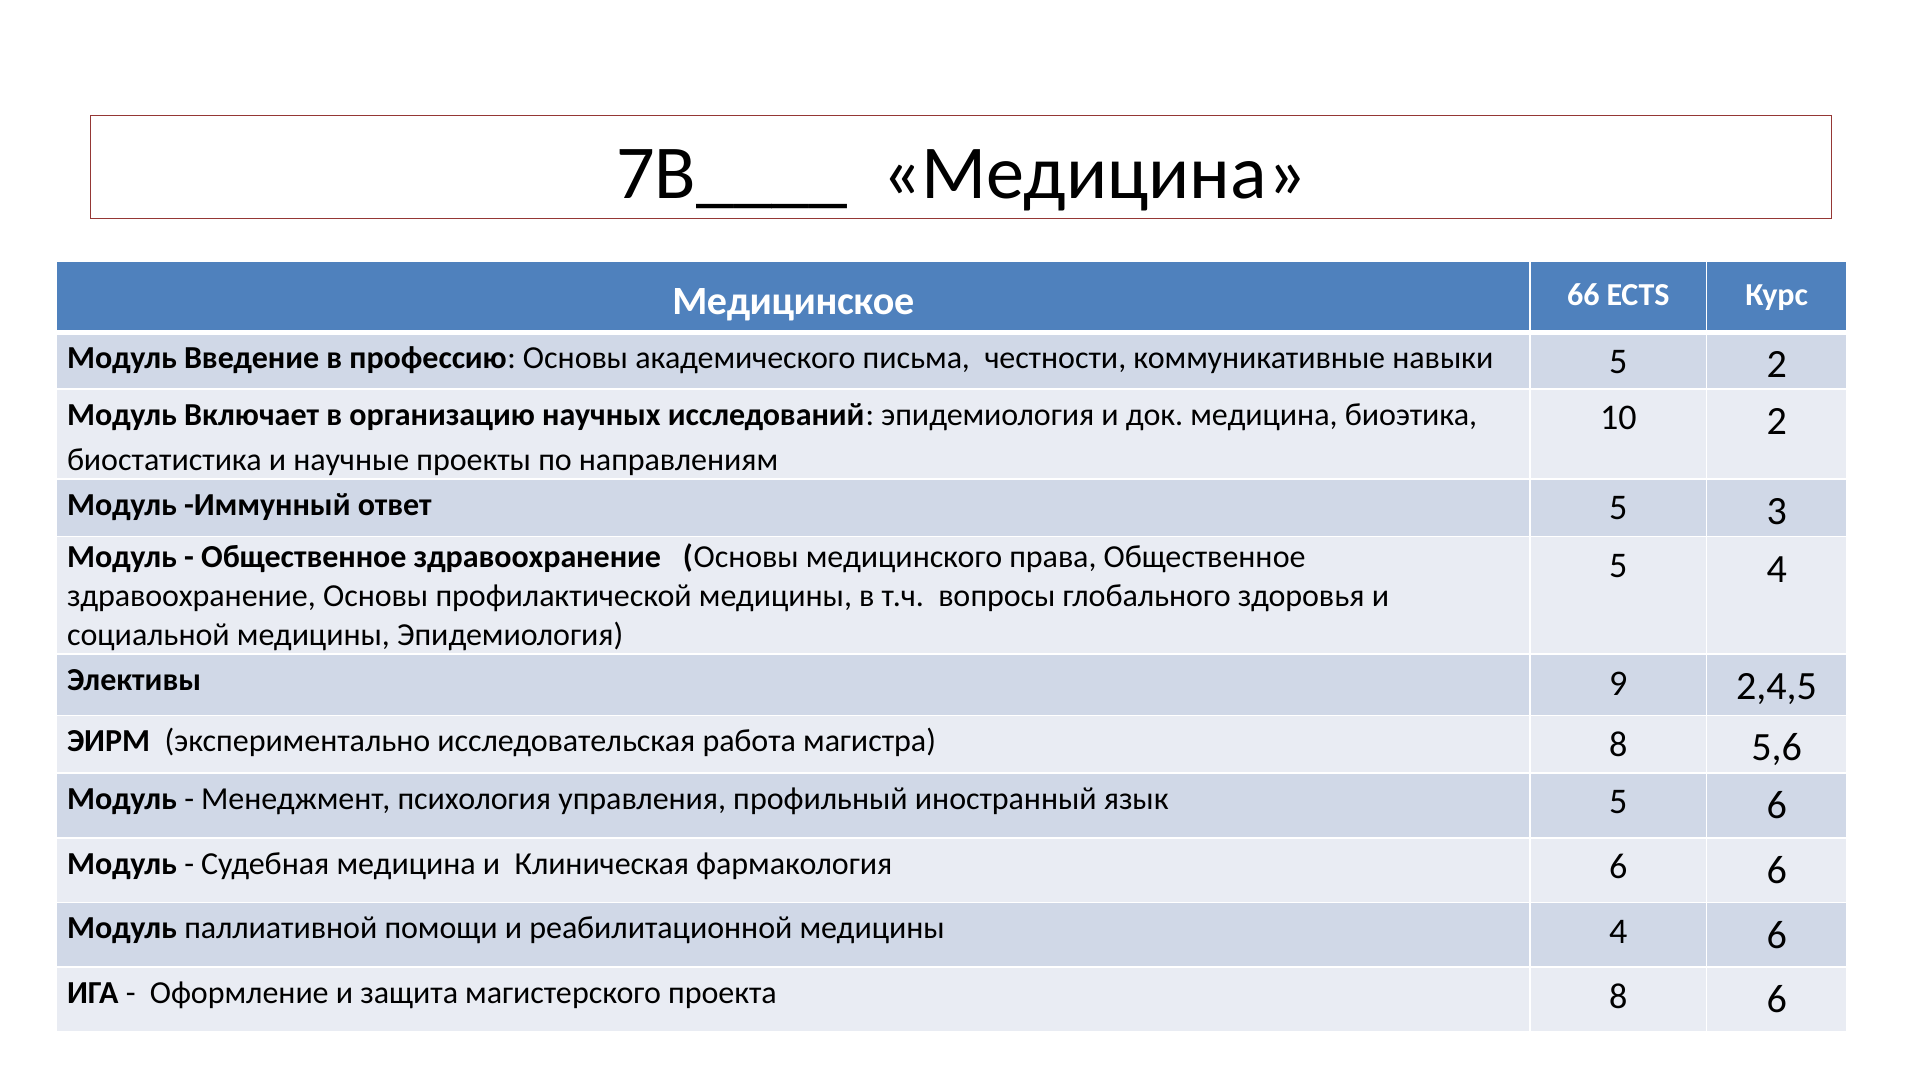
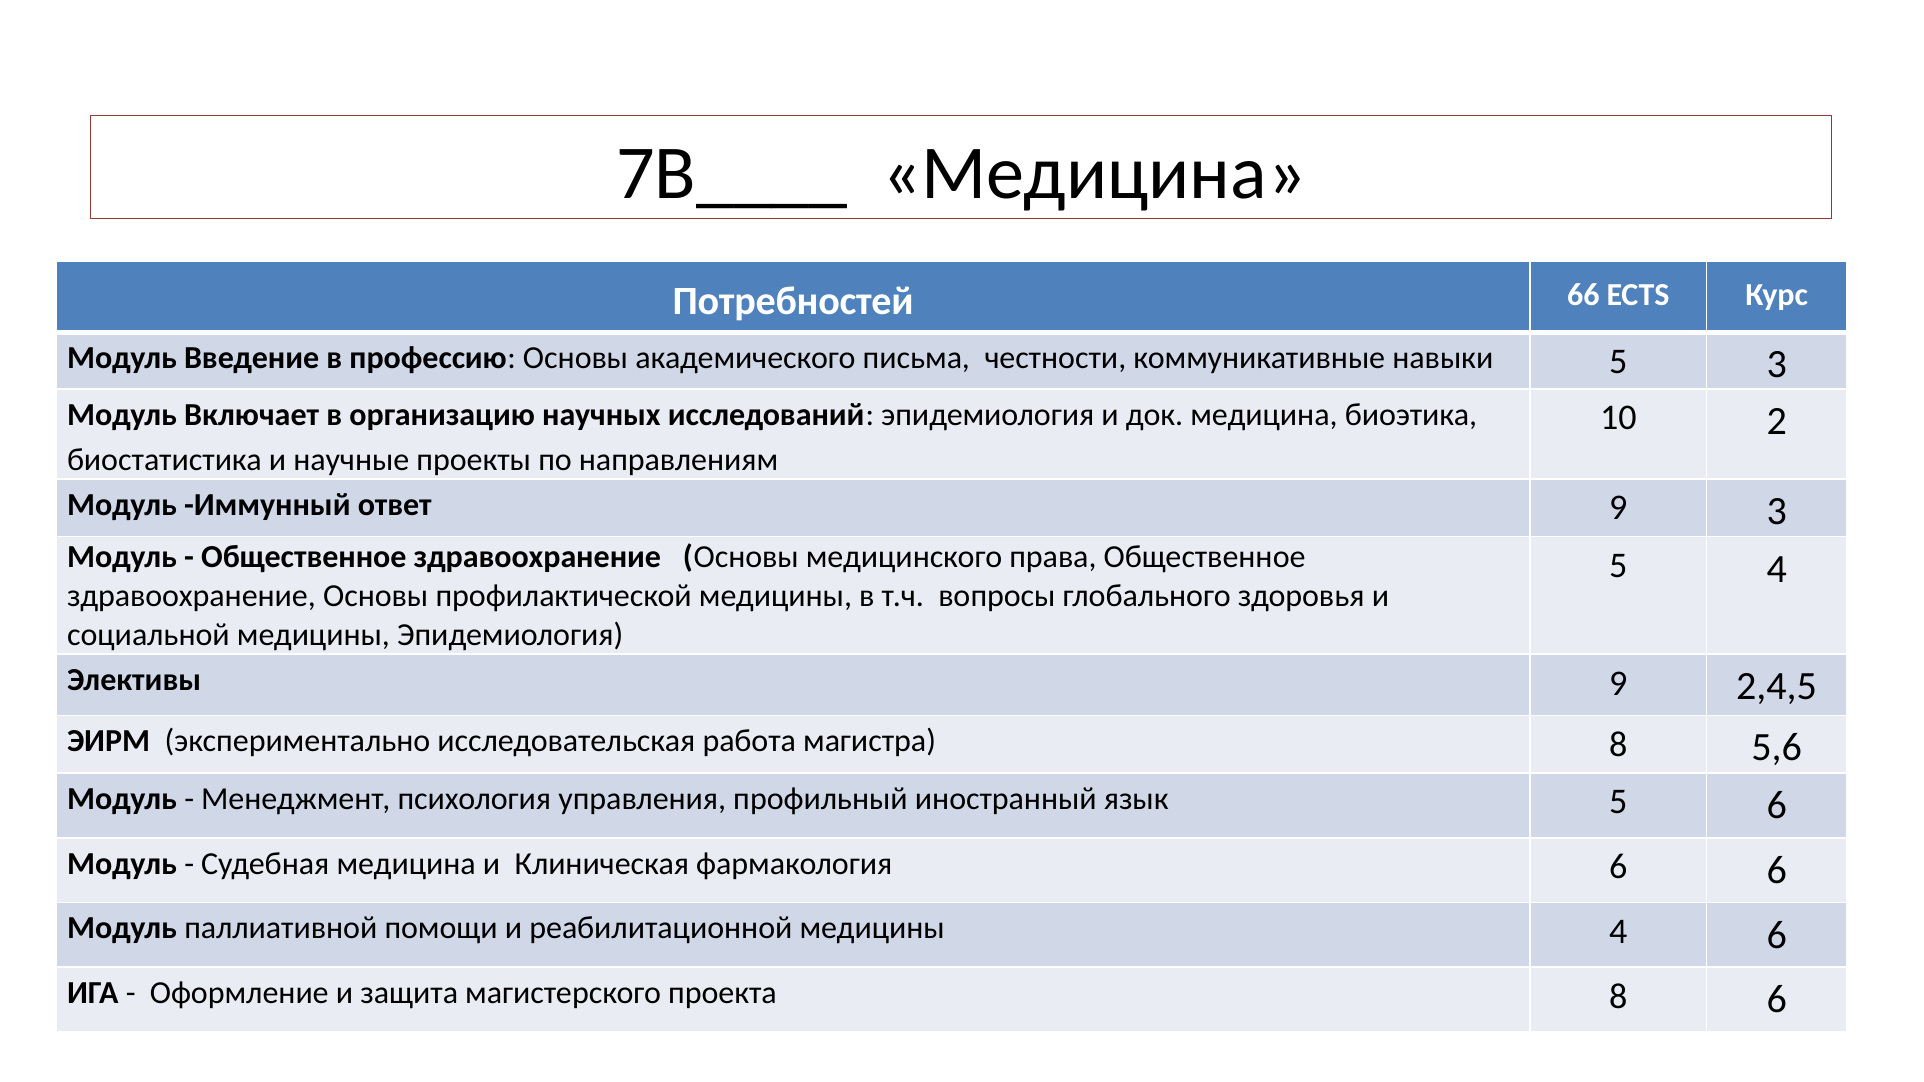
Медицинское: Медицинское -> Потребностей (793, 301)
5 2: 2 -> 3 (1777, 365)
ответ 5: 5 -> 9 (1618, 508)
